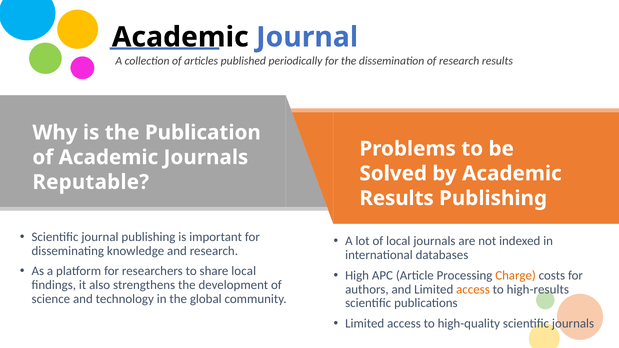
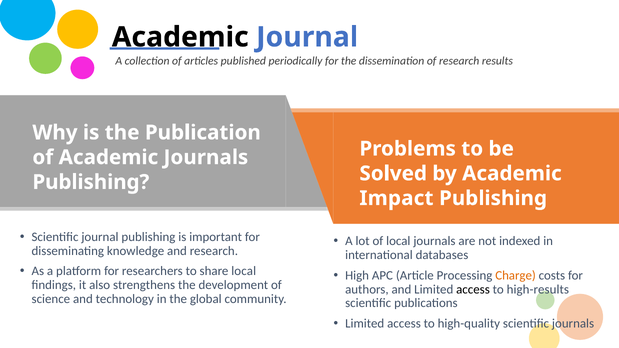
Reputable: Reputable -> Publishing (91, 182)
Results: Results -> Impact (396, 198)
access colour: orange -> black (473, 289)
